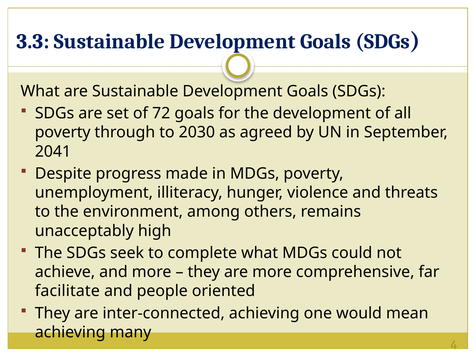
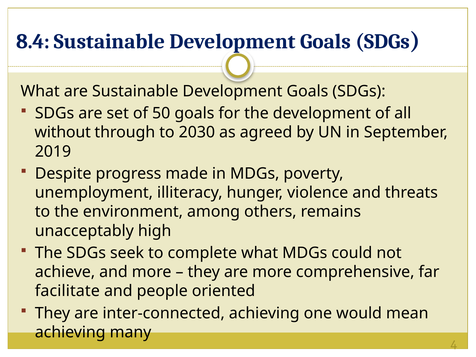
3.3: 3.3 -> 8.4 (33, 41)
72: 72 -> 50 (161, 113)
poverty: poverty -> without (63, 132)
2041: 2041 -> 2019 (53, 151)
